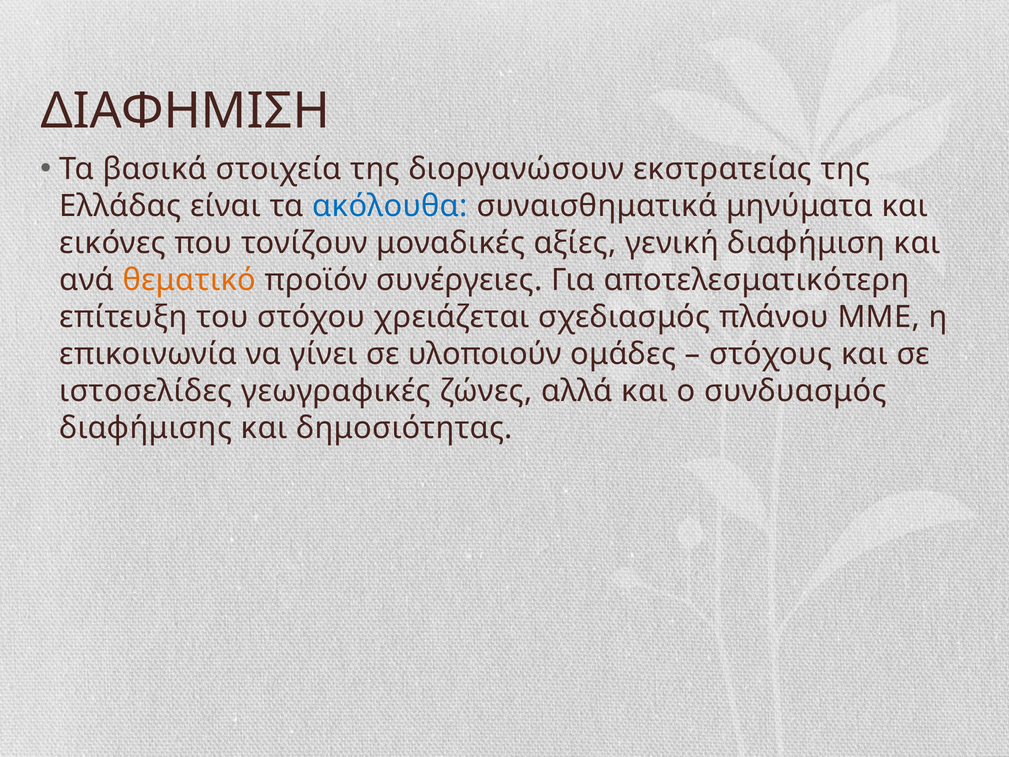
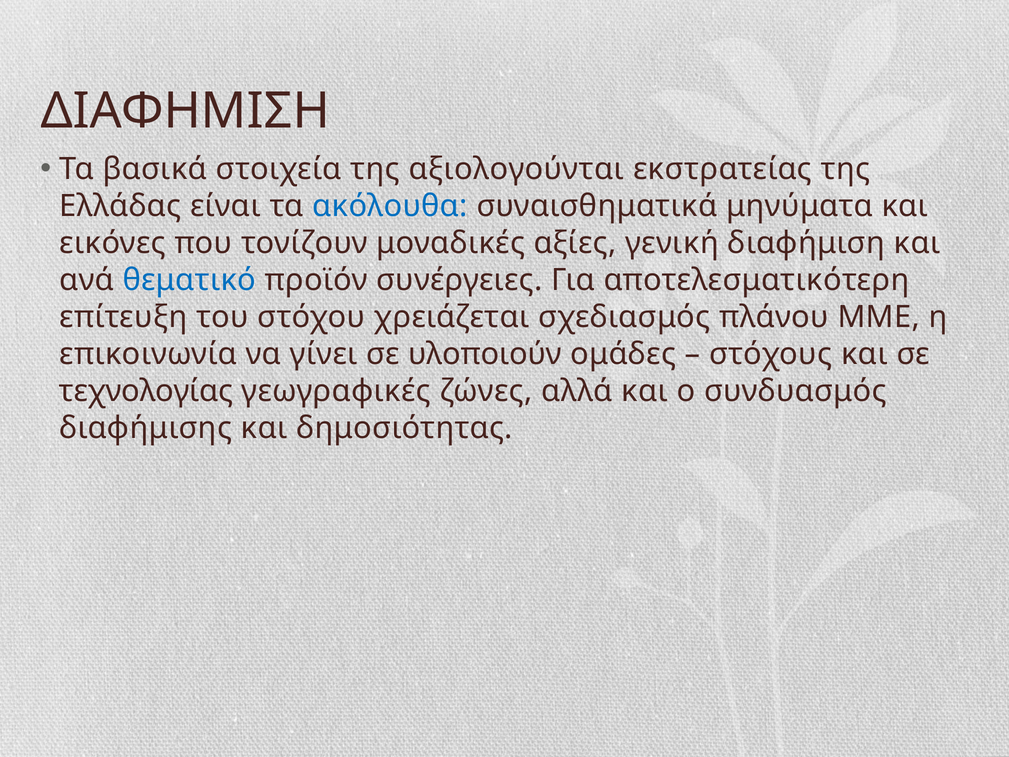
διοργανώσουν: διοργανώσουν -> αξιολογούνται (516, 169)
θεματικό colour: orange -> blue (189, 280)
ιστοσελίδες: ιστοσελίδες -> τεχνολογίας (146, 391)
